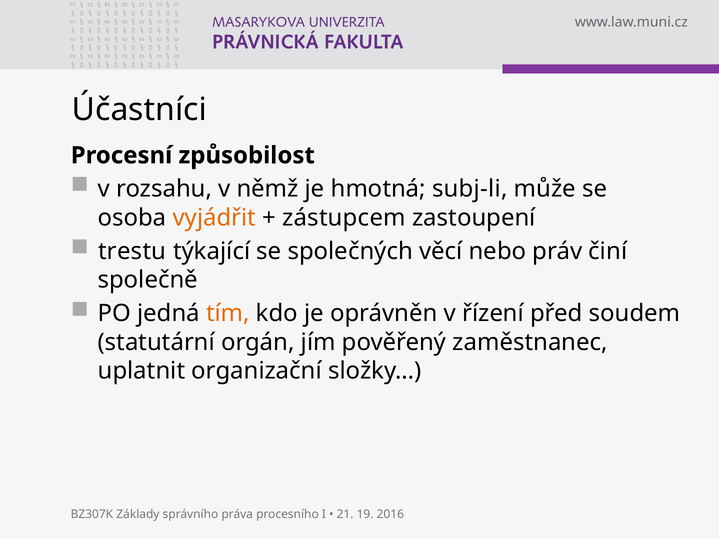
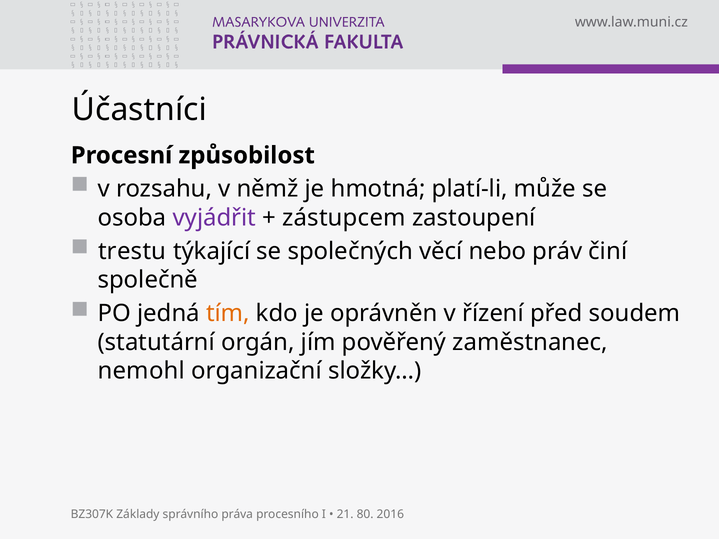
subj-li: subj-li -> platí-li (470, 189)
vyjádřit colour: orange -> purple (214, 218)
uplatnit: uplatnit -> nemohl (141, 371)
19: 19 -> 80 (365, 515)
